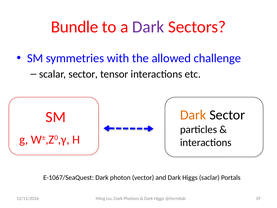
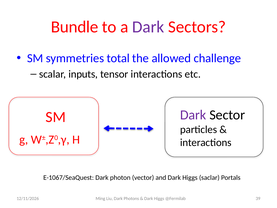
with: with -> total (118, 58)
scalar sector: sector -> inputs (83, 74)
Dark colour: orange -> purple (193, 115)
